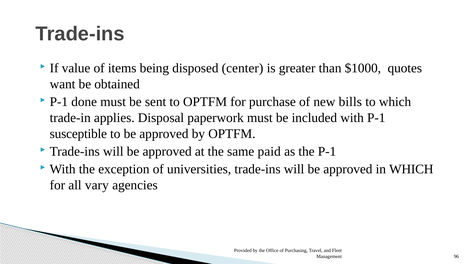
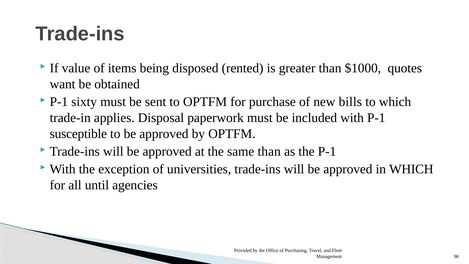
center: center -> rented (243, 68)
done: done -> sixty (84, 102)
same paid: paid -> than (269, 151)
vary: vary -> until (97, 185)
